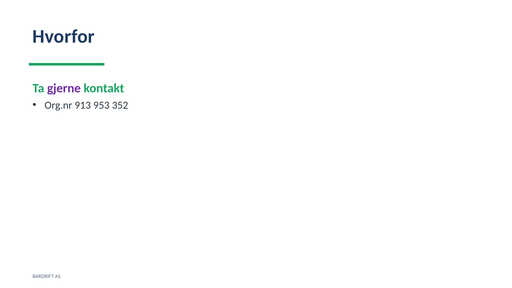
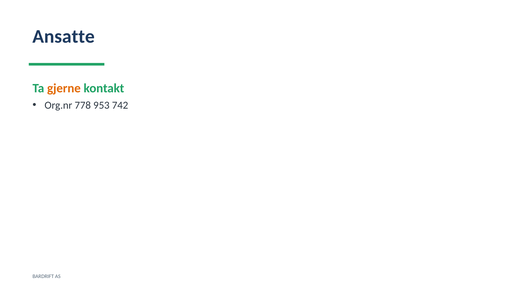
Hvorfor: Hvorfor -> Ansatte (64, 37)
gjerne colour: purple -> orange (64, 88)
913: 913 -> 778 (83, 105)
352: 352 -> 742 (120, 105)
